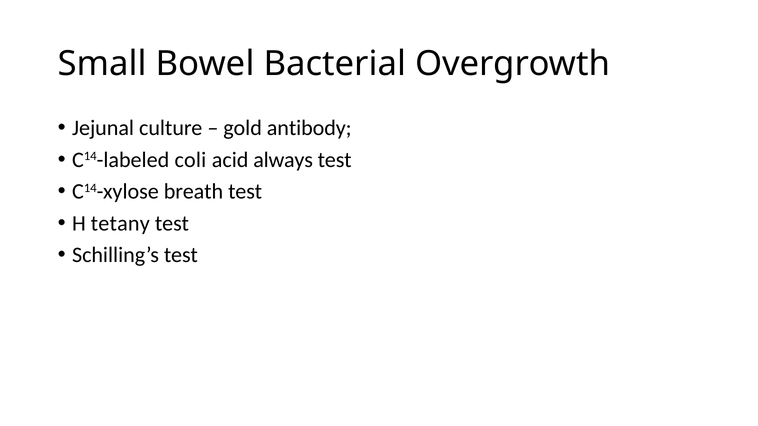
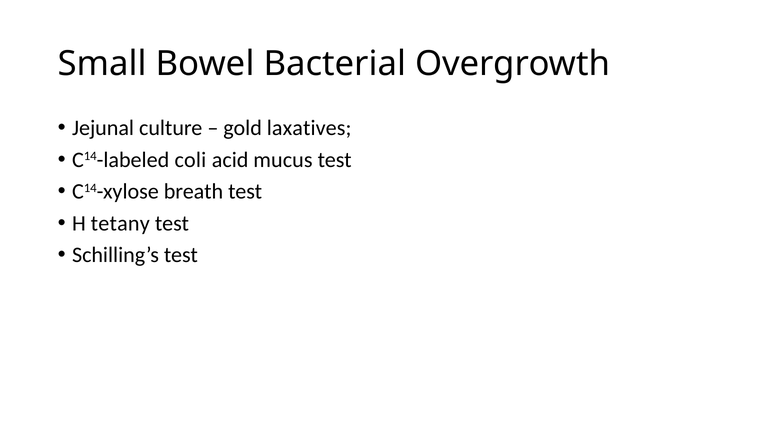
antibody: antibody -> laxatives (309, 128)
always: always -> mucus (283, 160)
